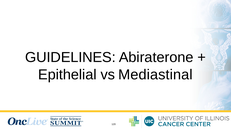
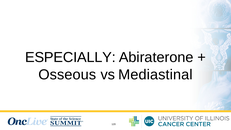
GUIDELINES: GUIDELINES -> ESPECIALLY (70, 57)
Epithelial: Epithelial -> Osseous (67, 75)
